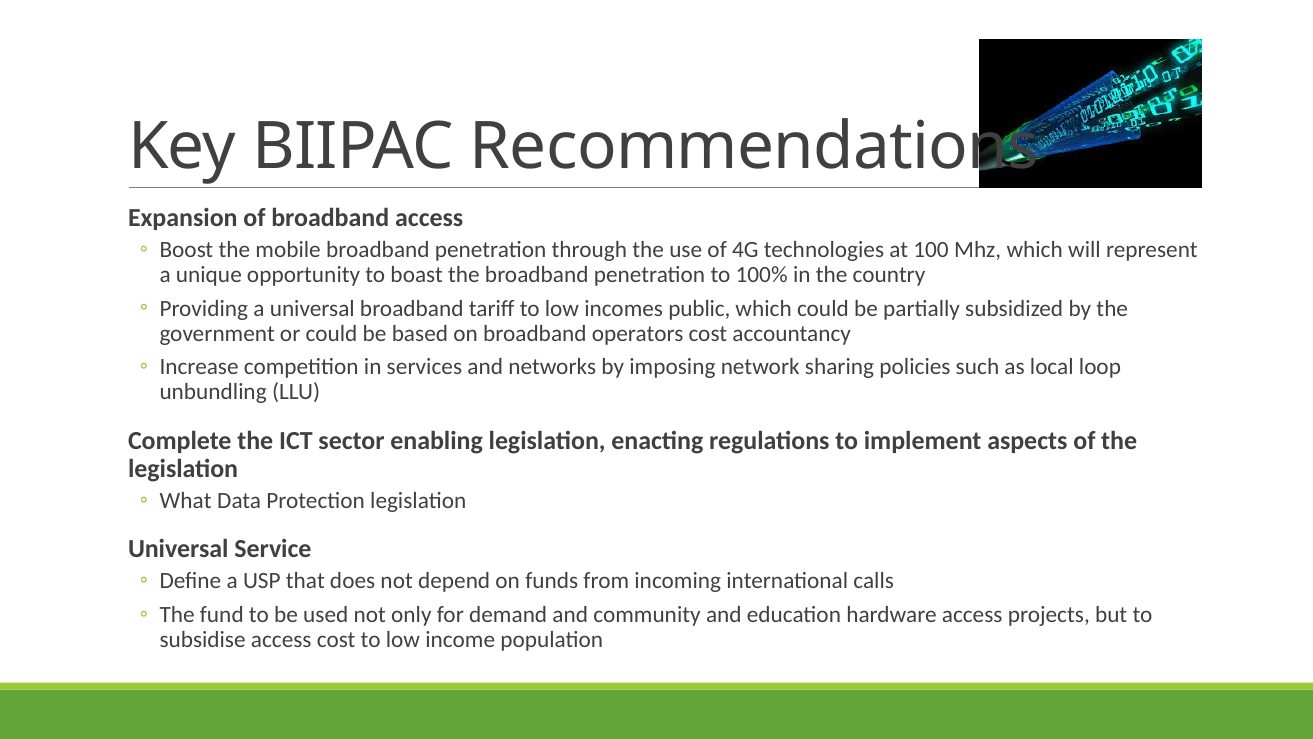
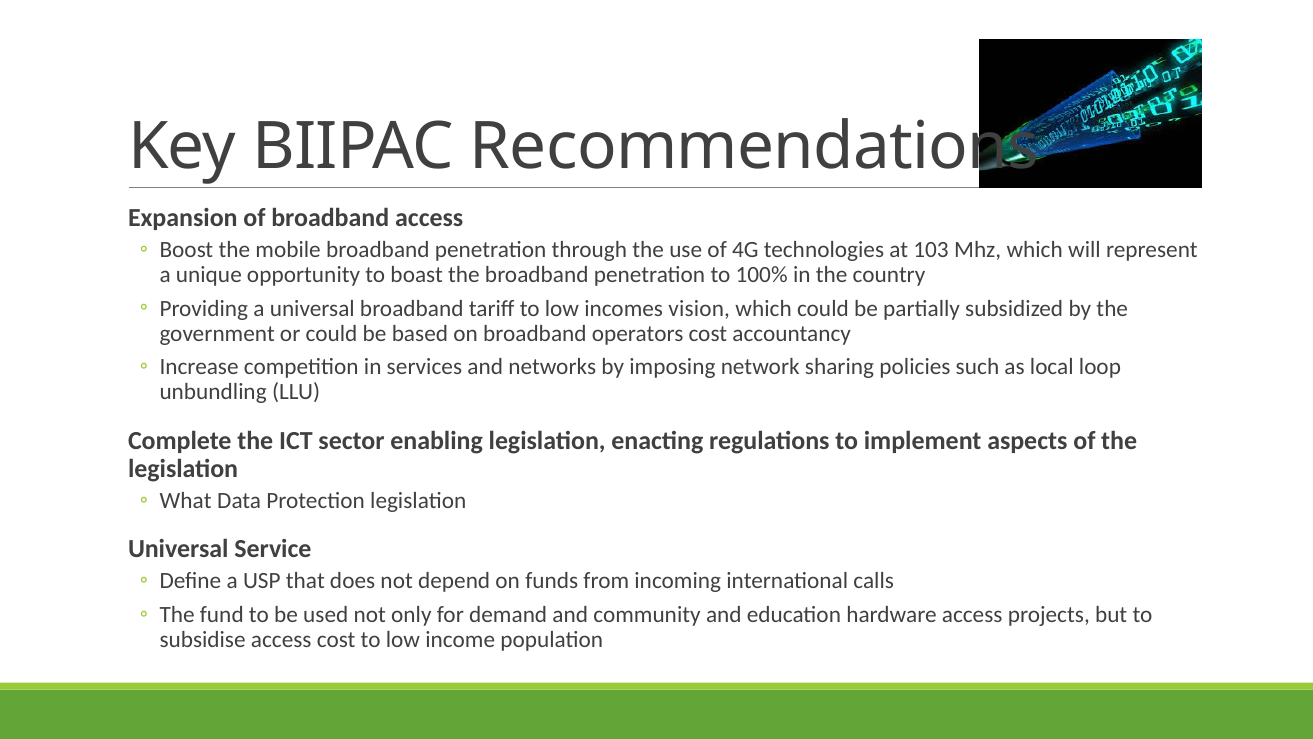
100: 100 -> 103 (931, 250)
public: public -> vision (699, 308)
